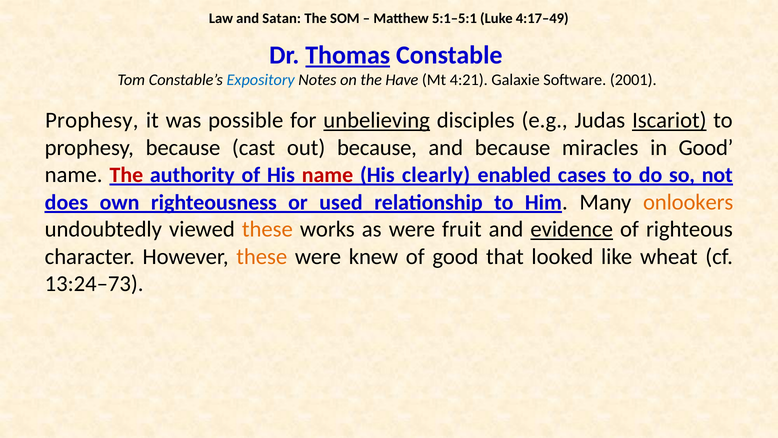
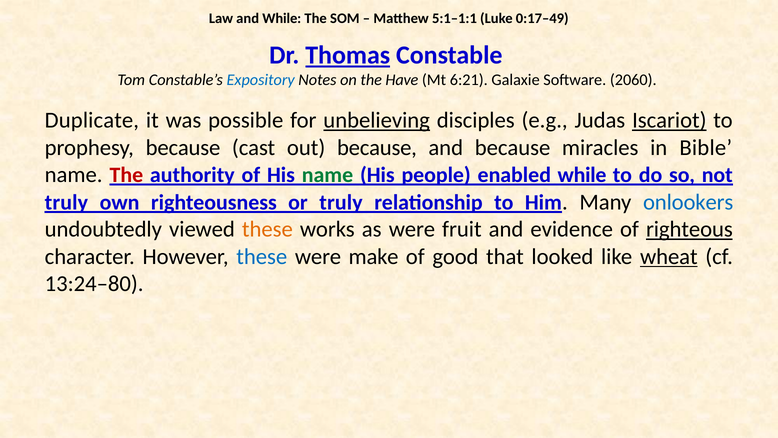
and Satan: Satan -> While (282, 18)
5:1–5:1: 5:1–5:1 -> 5:1–1:1 (454, 18)
4:17–49: 4:17–49 -> 0:17–49 (542, 18)
4:21: 4:21 -> 6:21 (469, 80)
2001: 2001 -> 2060 (633, 80)
Prophesy: Prophesy -> Duplicate (92, 120)
in Good: Good -> Bible (706, 147)
name colour: red -> green (327, 175)
clearly: clearly -> people (436, 175)
enabled cases: cases -> while (582, 175)
does: does -> truly (66, 202)
or used: used -> truly (341, 202)
onlookers colour: orange -> blue (688, 202)
evidence underline: present -> none (572, 229)
righteous underline: none -> present (689, 229)
these colour: orange -> blue (262, 256)
knew: knew -> make (374, 256)
wheat underline: none -> present (669, 256)
13:24–73: 13:24–73 -> 13:24–80 (94, 284)
